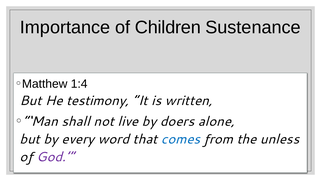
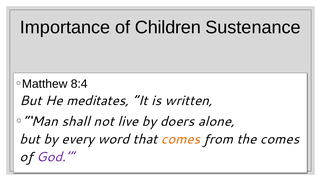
1:4: 1:4 -> 8:4 (79, 84)
testimony: testimony -> meditates (98, 101)
comes colour: blue -> orange (181, 139)
the unless: unless -> comes (280, 139)
